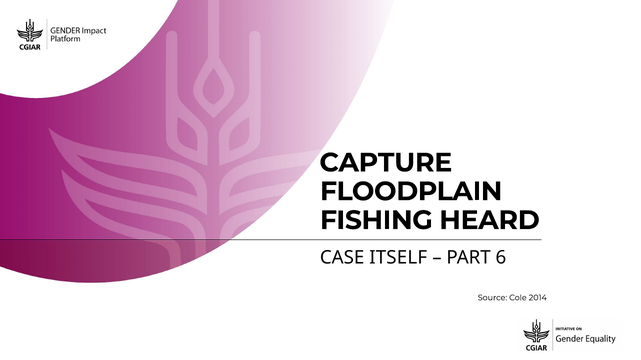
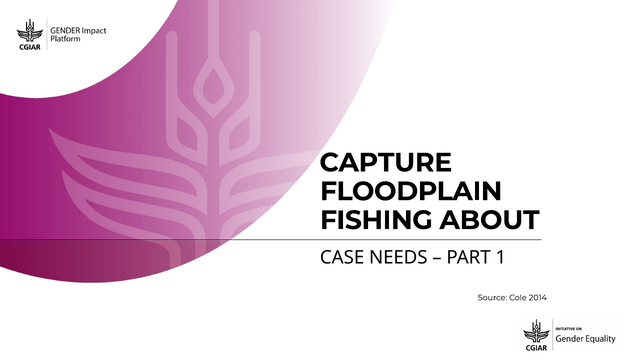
HEARD: HEARD -> ABOUT (490, 221)
ITSELF: ITSELF -> NEEDS (398, 258)
6: 6 -> 1 (501, 258)
